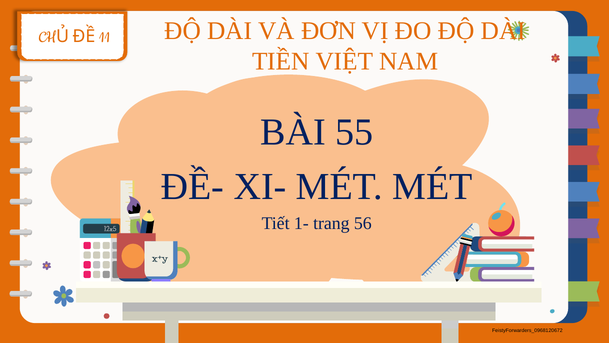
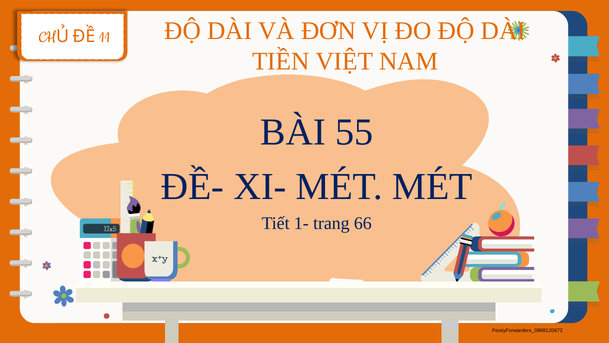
56: 56 -> 66 (363, 223)
